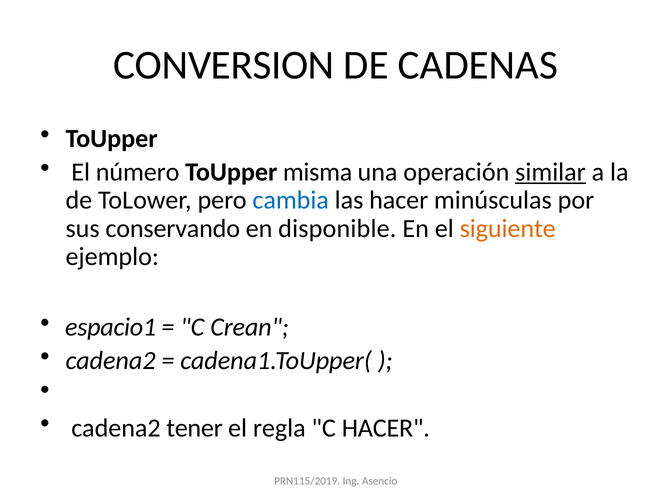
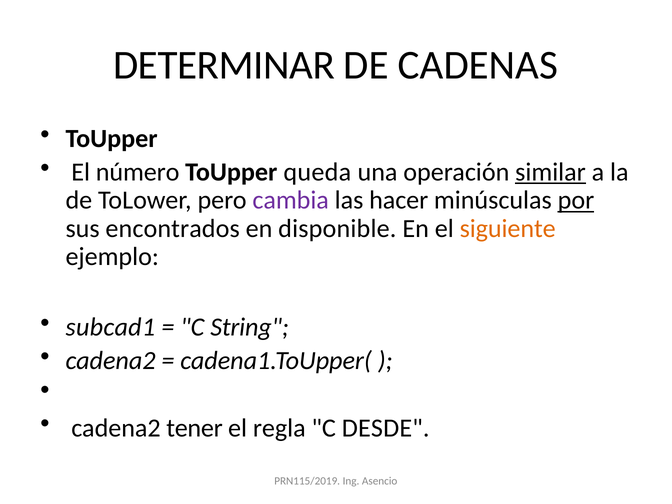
CONVERSION: CONVERSION -> DETERMINAR (224, 65)
misma: misma -> queda (317, 172)
cambia colour: blue -> purple (291, 200)
por underline: none -> present (576, 200)
conservando: conservando -> encontrados (173, 229)
espacio1: espacio1 -> subcad1 (110, 327)
Crean: Crean -> String (250, 327)
C HACER: HACER -> DESDE (386, 428)
